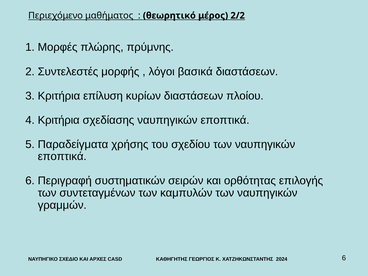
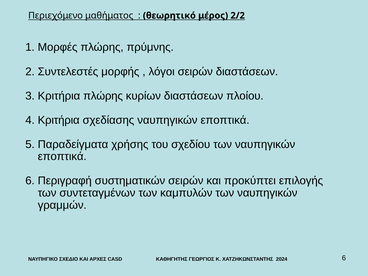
λόγοι βασικά: βασικά -> σειρών (195, 72)
Κριτήρια επίλυση: επίλυση -> πλώρης (103, 96)
ορθότητας: ορθότητας -> προκύπτει (250, 181)
